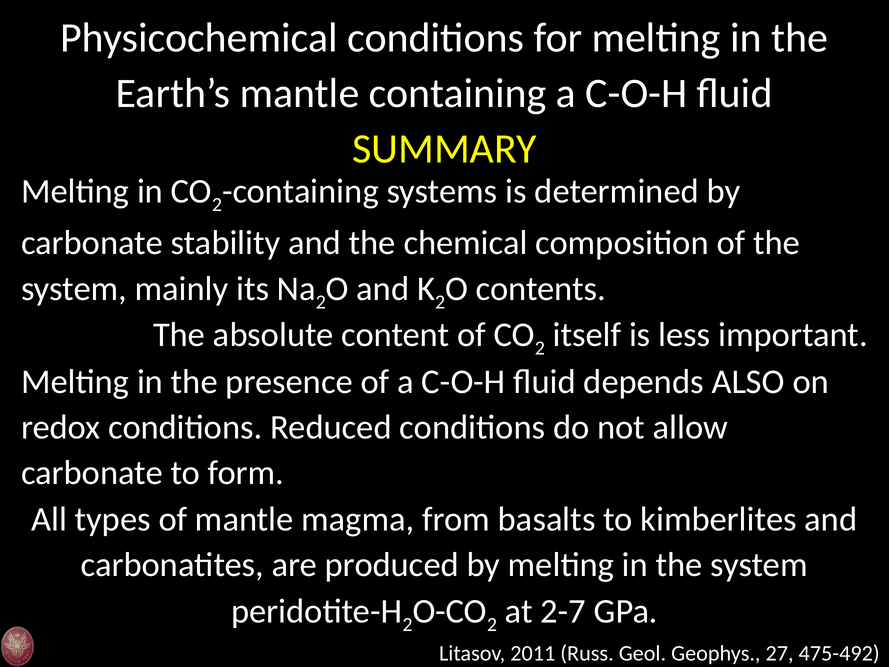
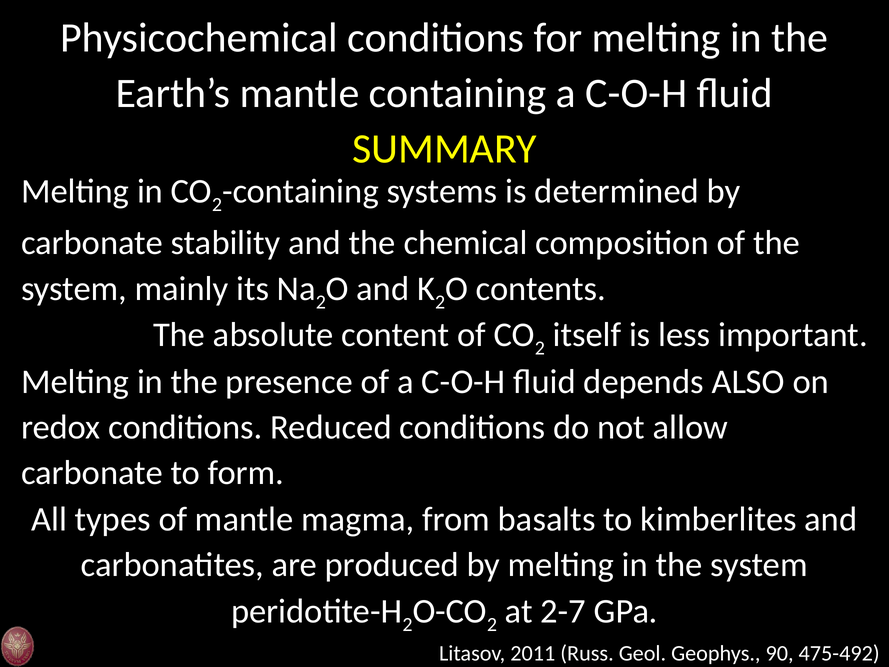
27: 27 -> 90 (780, 653)
